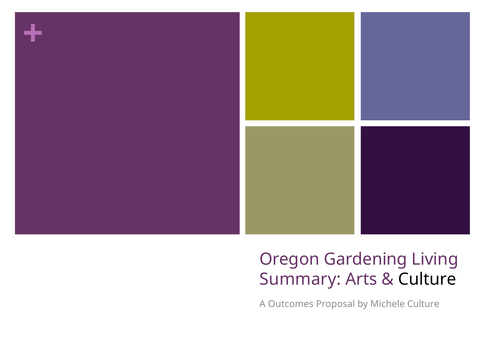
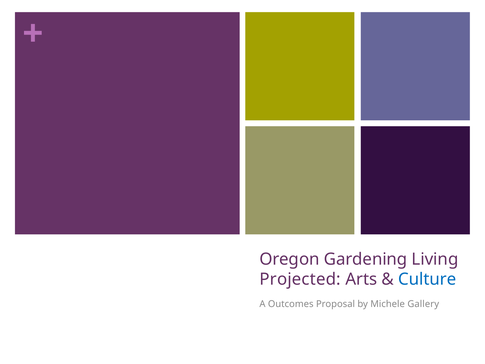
Summary: Summary -> Projected (300, 279)
Culture colour: black -> blue (427, 279)
Michele Culture: Culture -> Gallery (423, 304)
